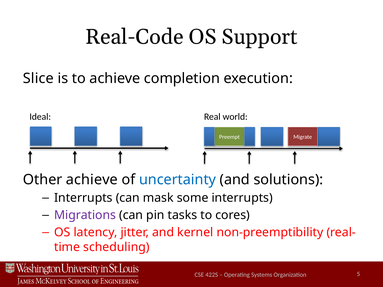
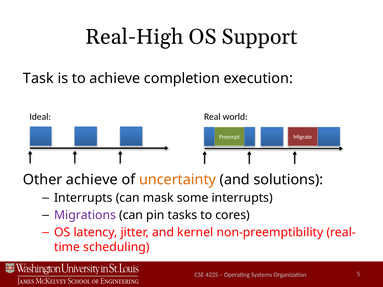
Real-Code: Real-Code -> Real-High (134, 37)
Slice: Slice -> Task (38, 79)
uncertainty colour: blue -> orange (178, 180)
